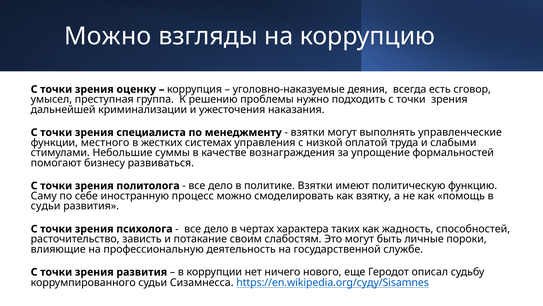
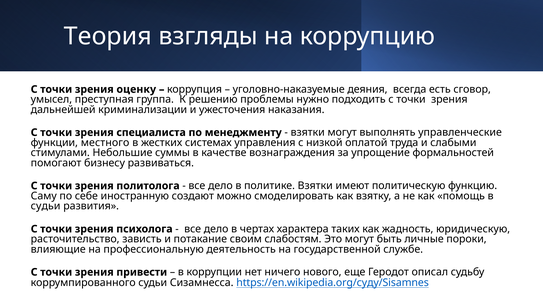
Можно: Можно -> Теория (108, 36)
процесс: процесс -> создают (193, 196)
способностей: способностей -> юридическую (473, 229)
зрения развития: развития -> привести (142, 272)
